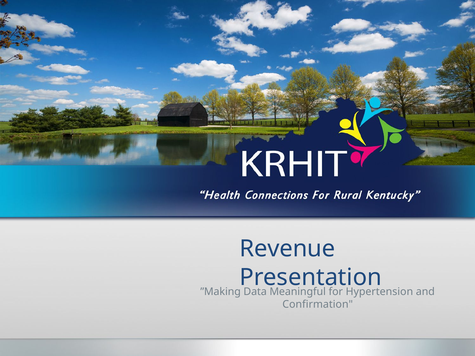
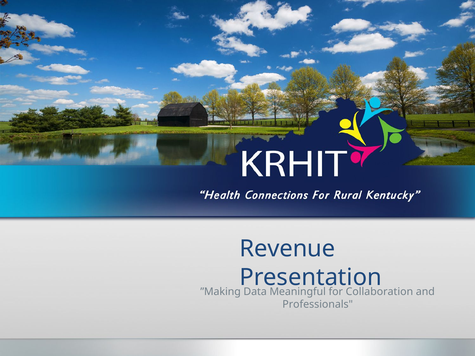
Hypertension: Hypertension -> Collaboration (379, 292)
Confirmation: Confirmation -> Professionals (318, 305)
